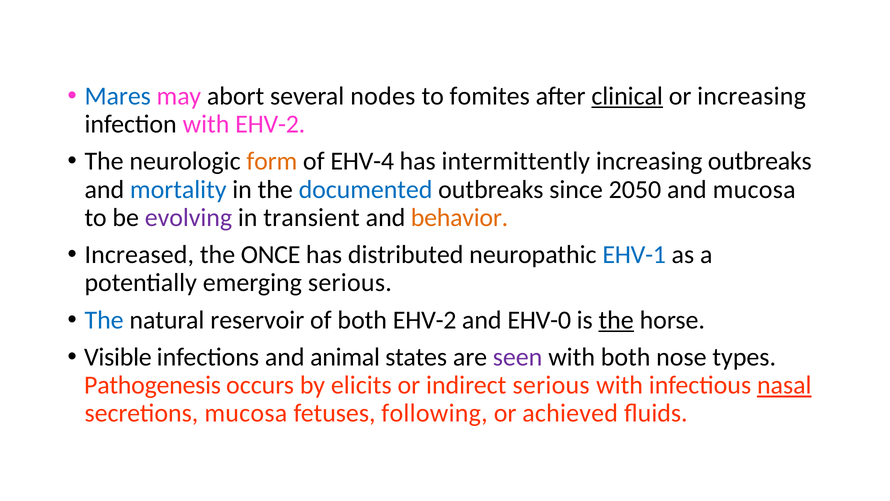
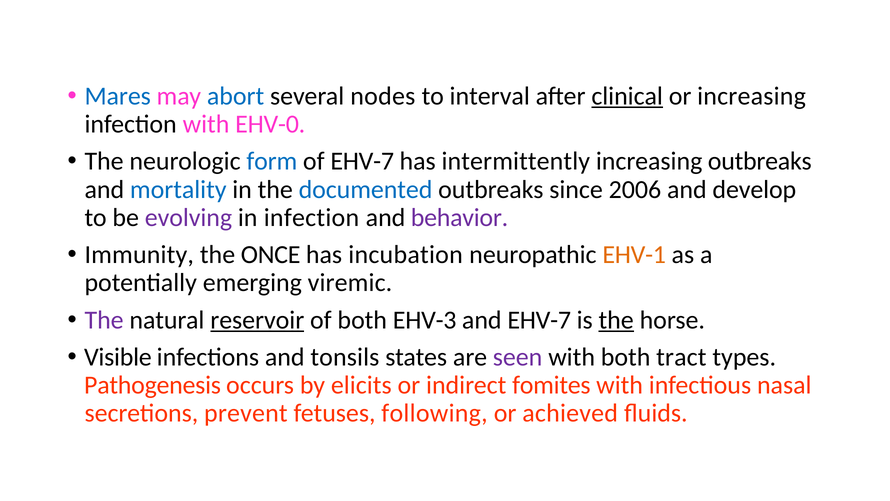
abort colour: black -> blue (236, 96)
fomites: fomites -> interval (490, 96)
with EHV-2: EHV-2 -> EHV-0 (270, 124)
form colour: orange -> blue (272, 161)
of EHV-4: EHV-4 -> EHV-7 (362, 161)
2050: 2050 -> 2006 (635, 189)
and mucosa: mucosa -> develop (754, 189)
in transient: transient -> infection (311, 217)
behavior colour: orange -> purple (460, 217)
Increased: Increased -> Immunity (139, 255)
distributed: distributed -> incubation (406, 255)
EHV-1 colour: blue -> orange (634, 255)
emerging serious: serious -> viremic (350, 283)
The colour: blue -> purple (104, 320)
reservoir underline: none -> present (257, 320)
both EHV-2: EHV-2 -> EHV-3 (425, 320)
and EHV-0: EHV-0 -> EHV-7 (539, 320)
animal: animal -> tonsils (345, 357)
nose: nose -> tract (681, 357)
indirect serious: serious -> fomites (551, 385)
nasal underline: present -> none (784, 385)
secretions mucosa: mucosa -> prevent (246, 413)
